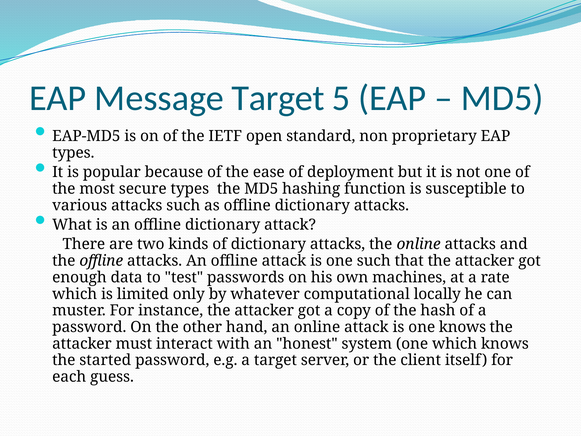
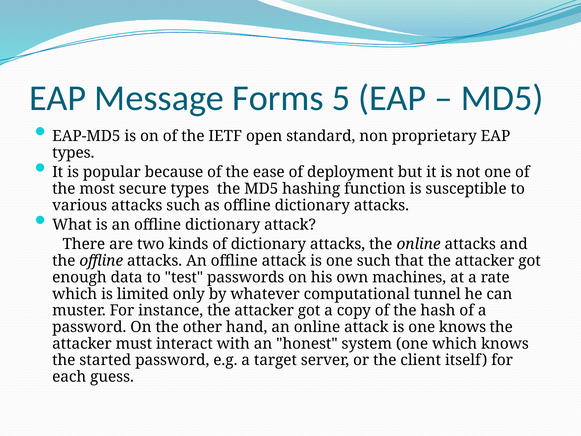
Message Target: Target -> Forms (278, 98)
locally: locally -> tunnel (437, 294)
